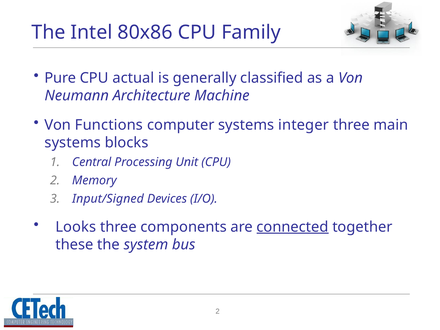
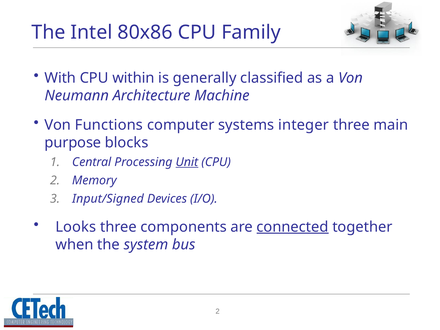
Pure: Pure -> With (60, 78)
actual: actual -> within (133, 78)
systems: systems -> purpose (73, 143)
Unit underline: none -> present (187, 162)
these: these -> when (74, 245)
